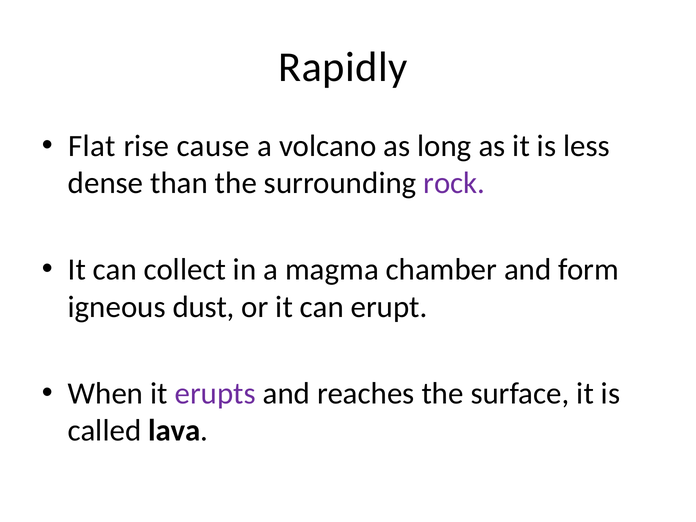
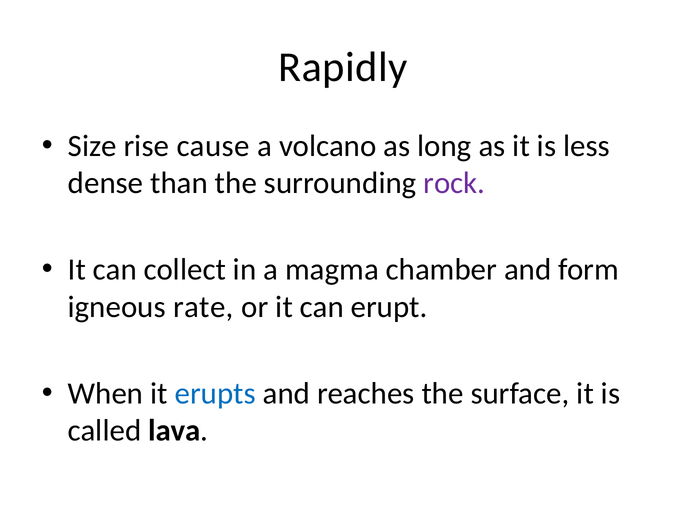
Flat: Flat -> Size (92, 146)
dust: dust -> rate (203, 307)
erupts colour: purple -> blue (215, 394)
